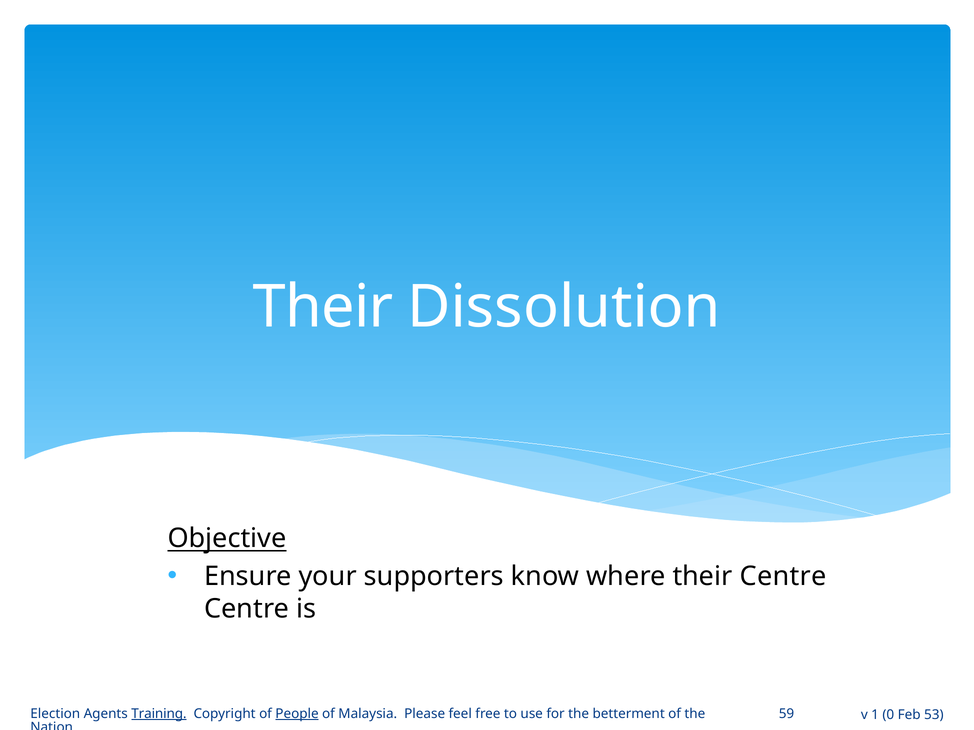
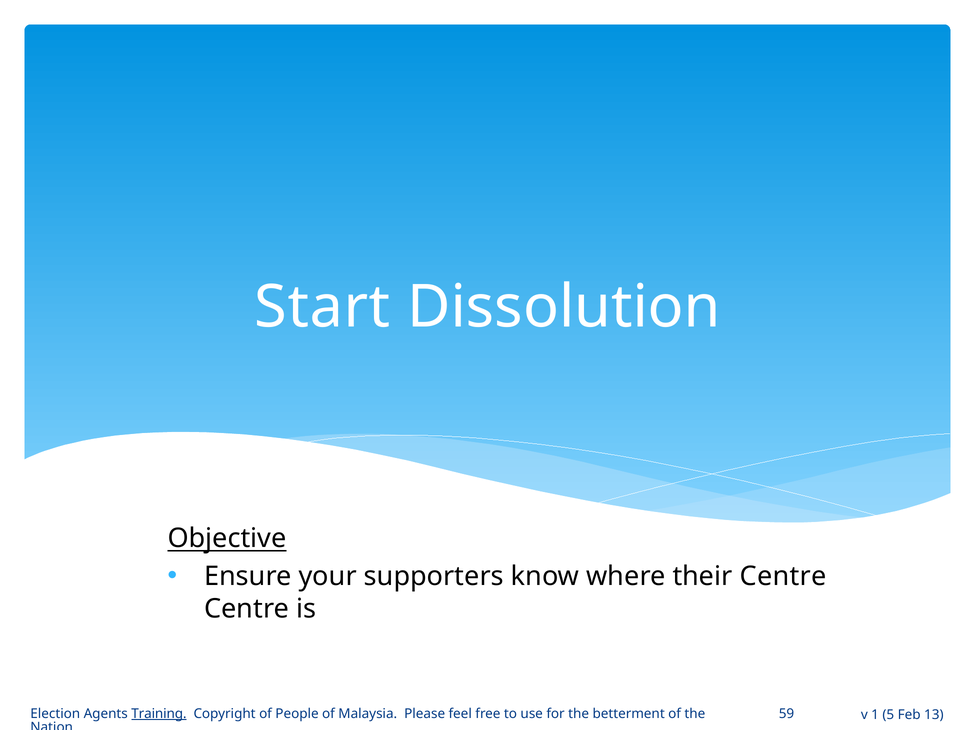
Their: Their -> Start (322, 307)
People underline: present -> none (297, 714)
0: 0 -> 5 (888, 715)
53: 53 -> 13 (934, 715)
